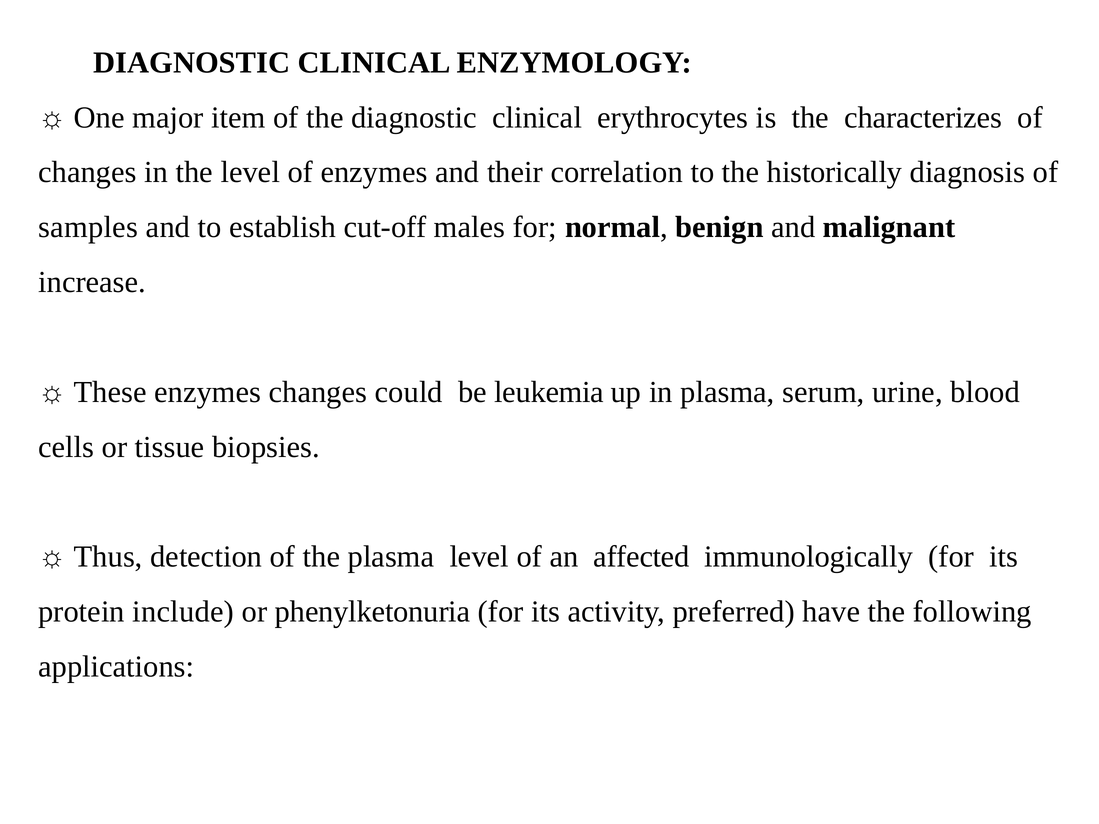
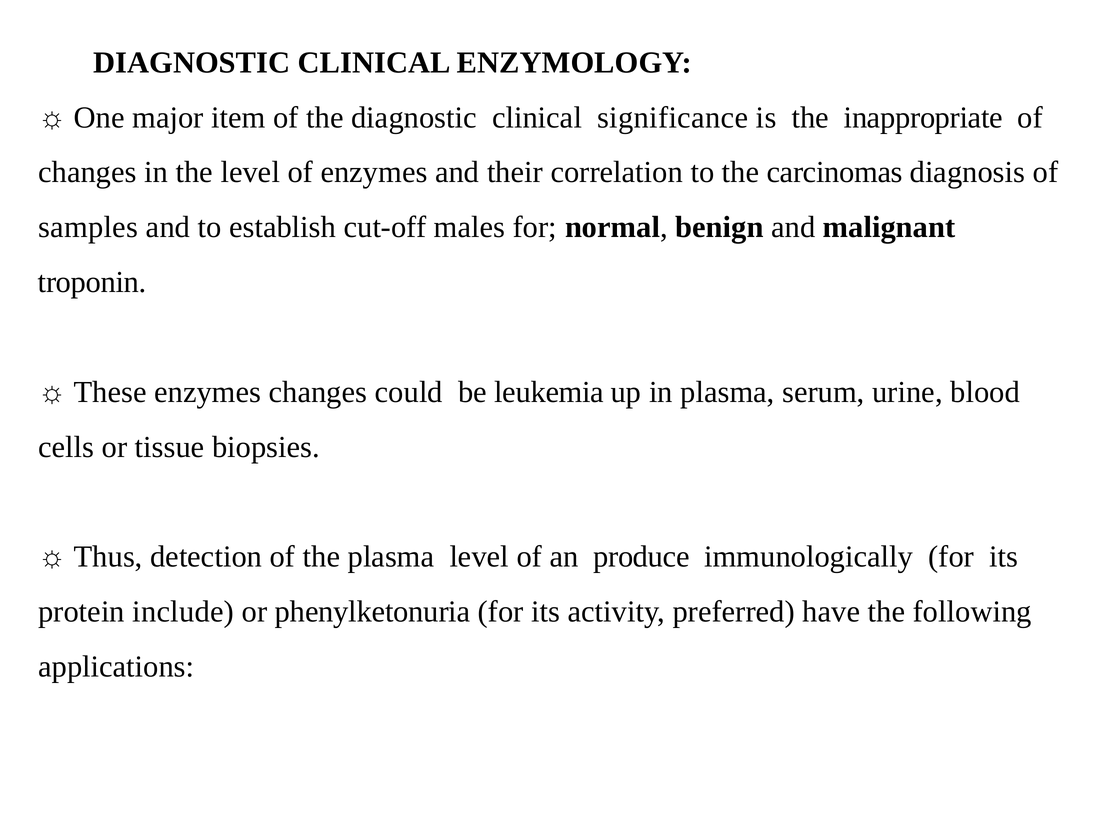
erythrocytes: erythrocytes -> significance (673, 117)
characterizes: characterizes -> inappropriate (923, 117)
historically: historically -> carcinomas (835, 172)
increase: increase -> troponin (92, 282)
affected: affected -> produce (641, 557)
